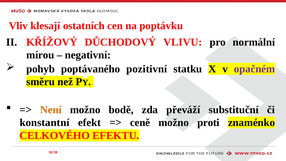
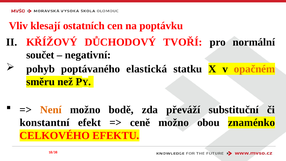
VLIVU: VLIVU -> TVOŘÍ (183, 42)
mírou: mírou -> součet (40, 55)
pozitivní: pozitivní -> elastická (147, 69)
opačném colour: purple -> orange (255, 69)
proti: proti -> obou (208, 122)
